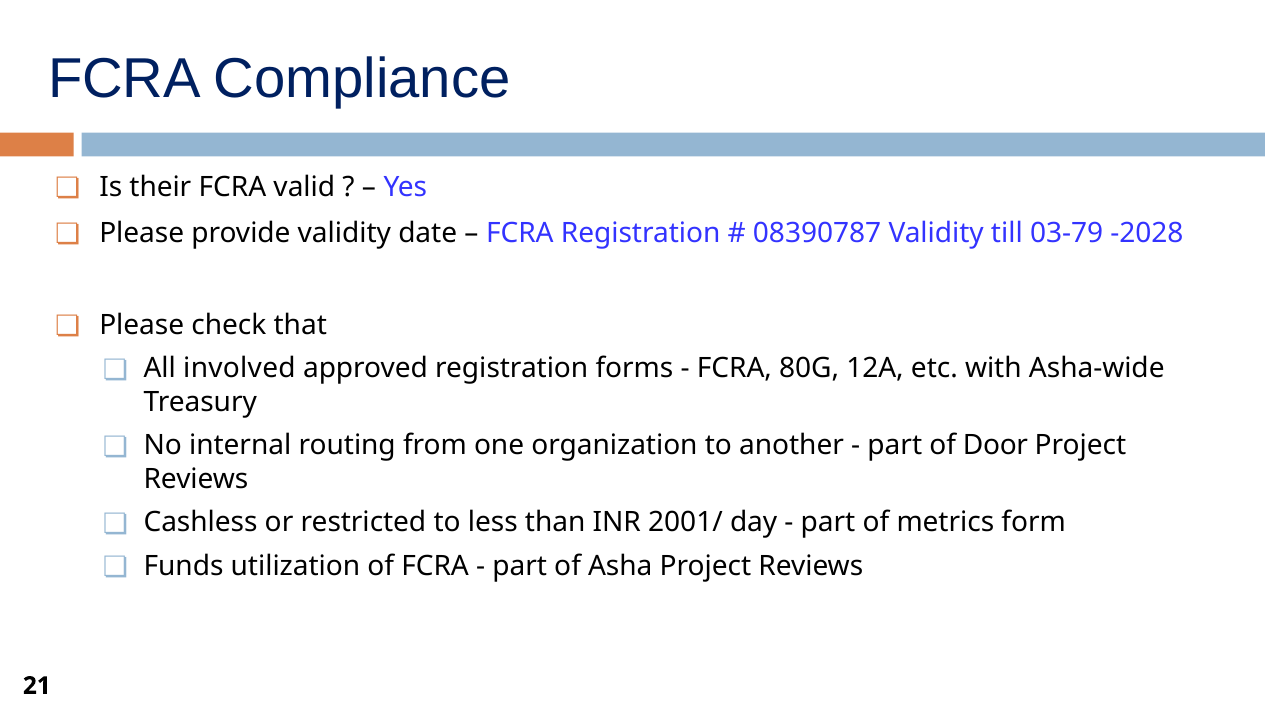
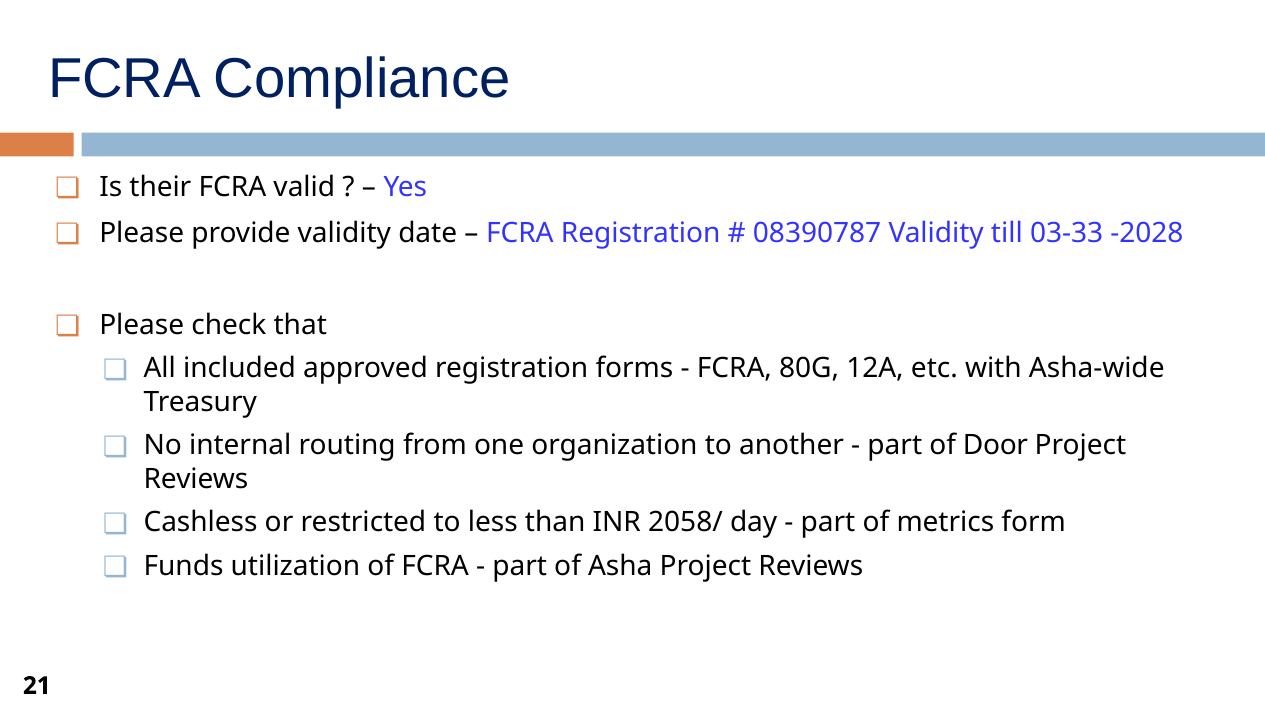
03-79: 03-79 -> 03-33 (1067, 233)
involved: involved -> included (240, 369)
2001/: 2001/ -> 2058/ (685, 523)
